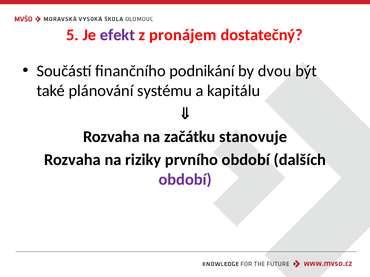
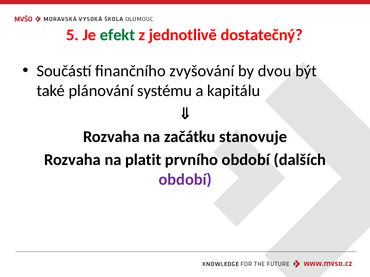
efekt colour: purple -> green (117, 35)
pronájem: pronájem -> jednotlivě (183, 35)
podnikání: podnikání -> zvyšování (202, 71)
riziky: riziky -> platit (143, 160)
